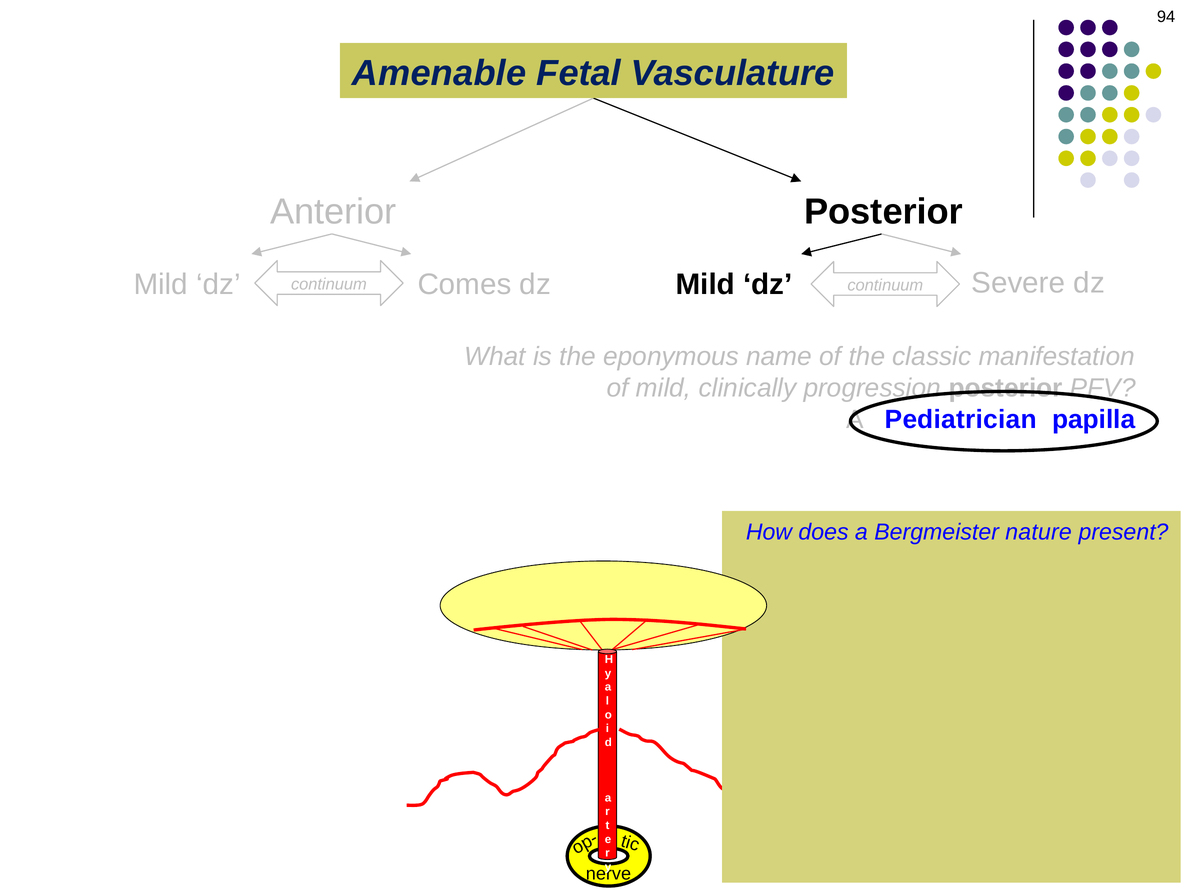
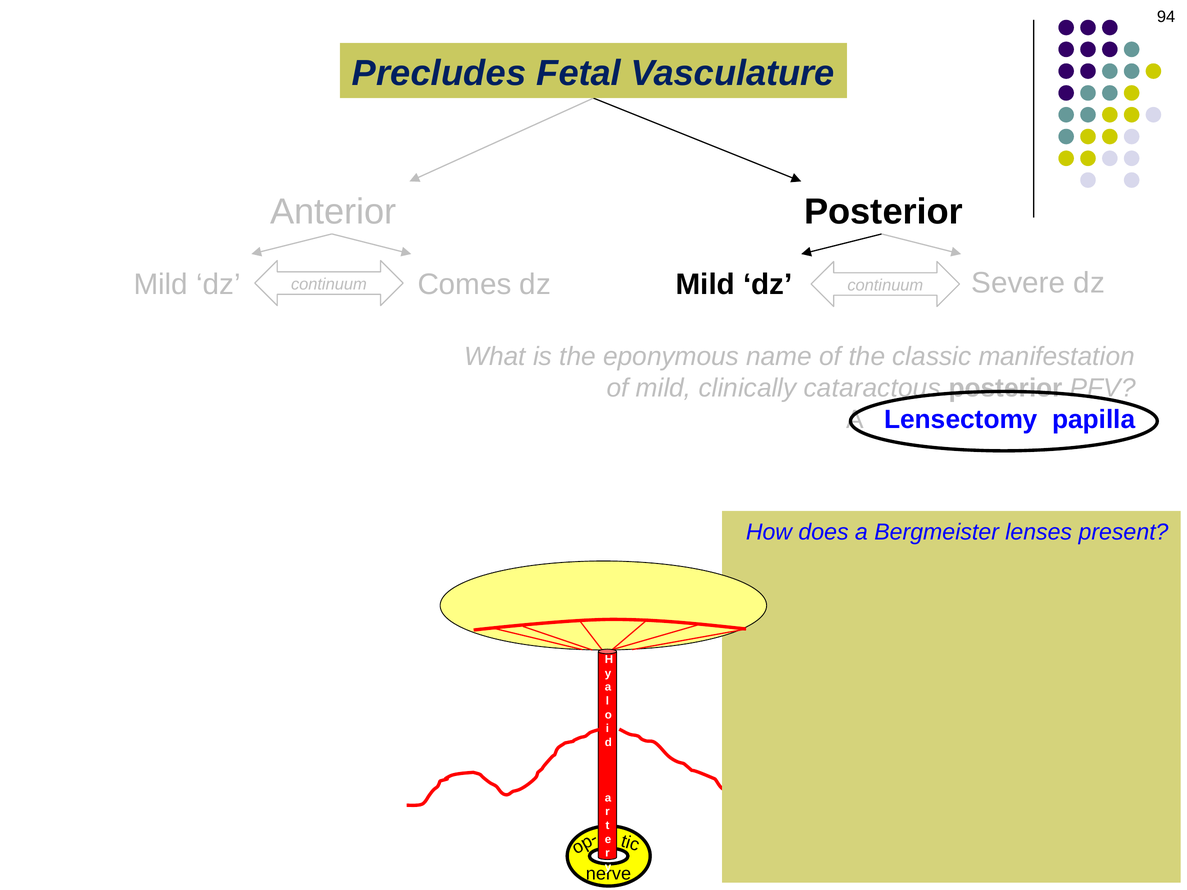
Amenable: Amenable -> Precludes (439, 73)
progression: progression -> cataractous (872, 388)
Pediatrician: Pediatrician -> Lensectomy (961, 420)
nature: nature -> lenses (1039, 532)
